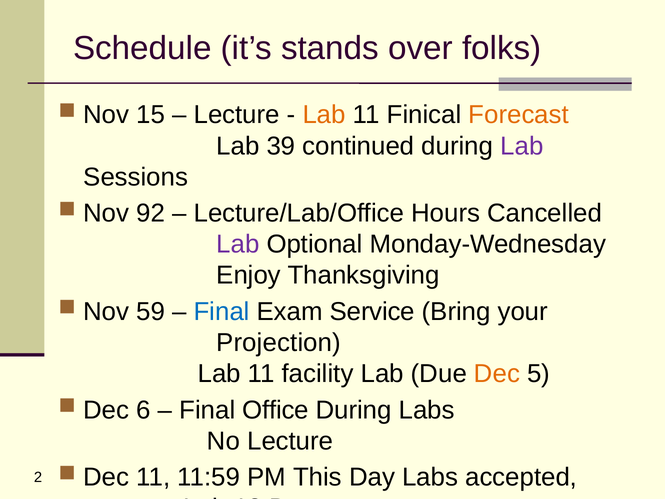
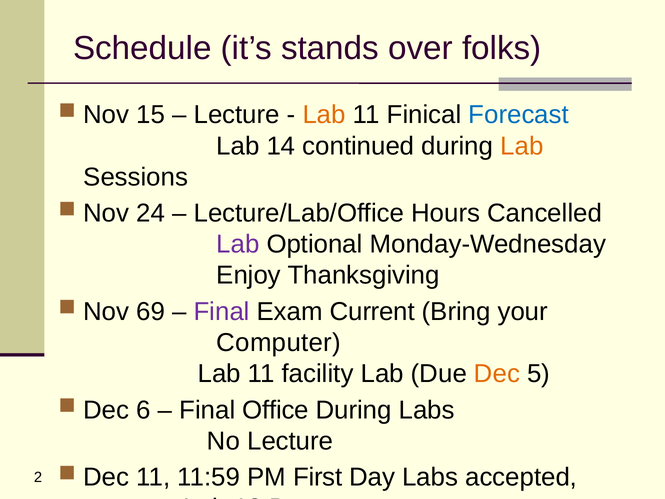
Forecast colour: orange -> blue (519, 115)
39: 39 -> 14 (281, 146)
Lab colour: purple -> orange (522, 146)
92: 92 -> 24 (151, 213)
59: 59 -> 69 (151, 312)
Final colour: blue -> purple (222, 312)
Service: Service -> Current (372, 312)
Projection: Projection -> Computer (279, 343)
This: This -> First (318, 477)
